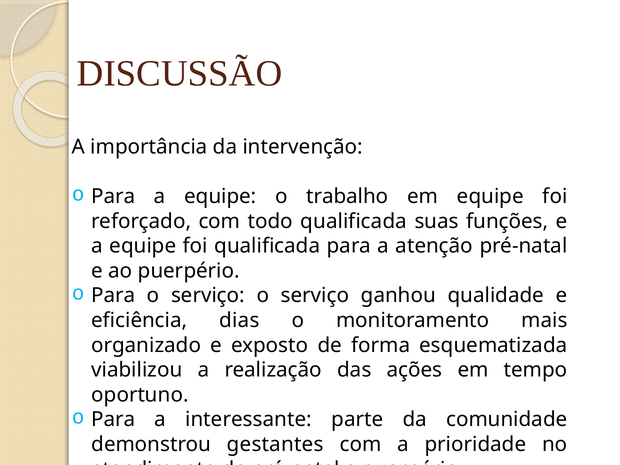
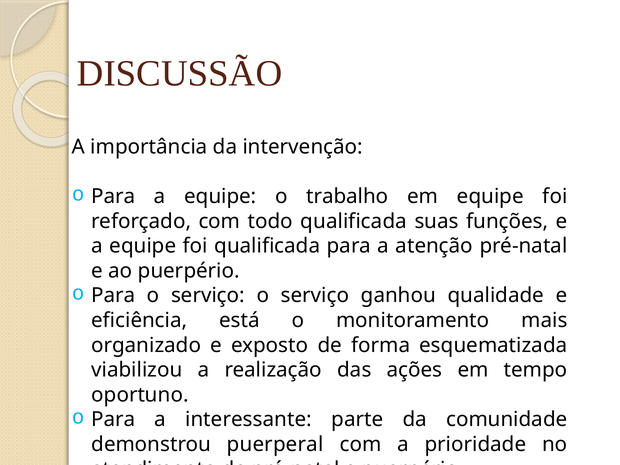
dias: dias -> está (240, 320)
gestantes: gestantes -> puerperal (275, 444)
